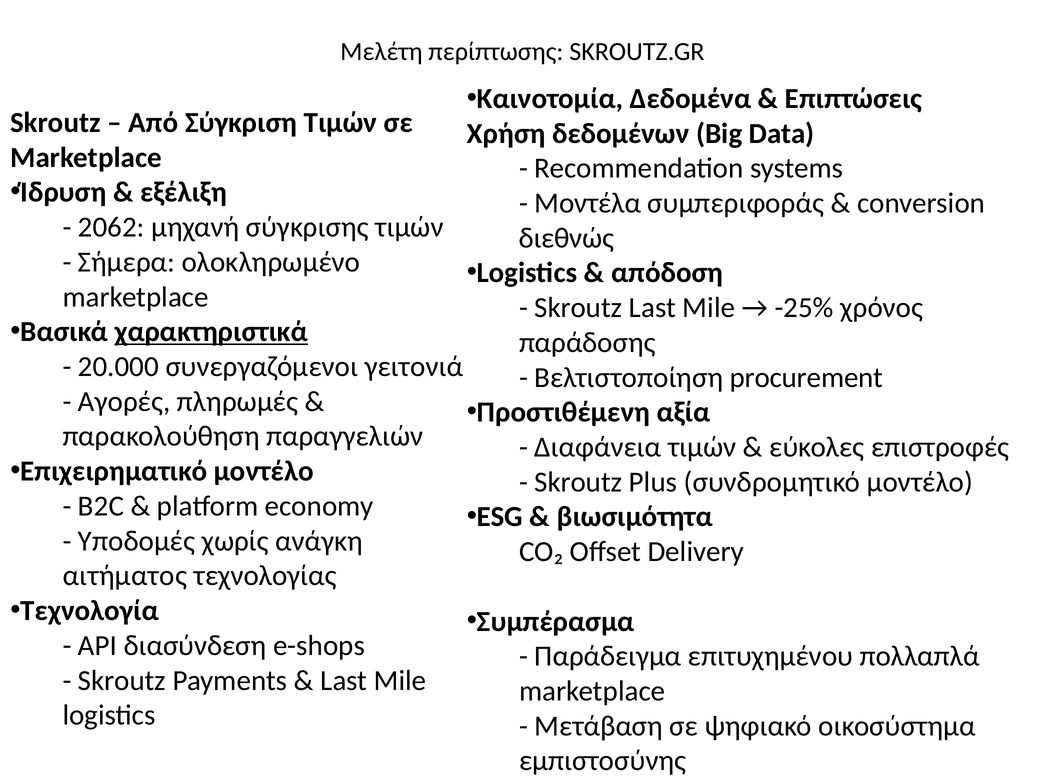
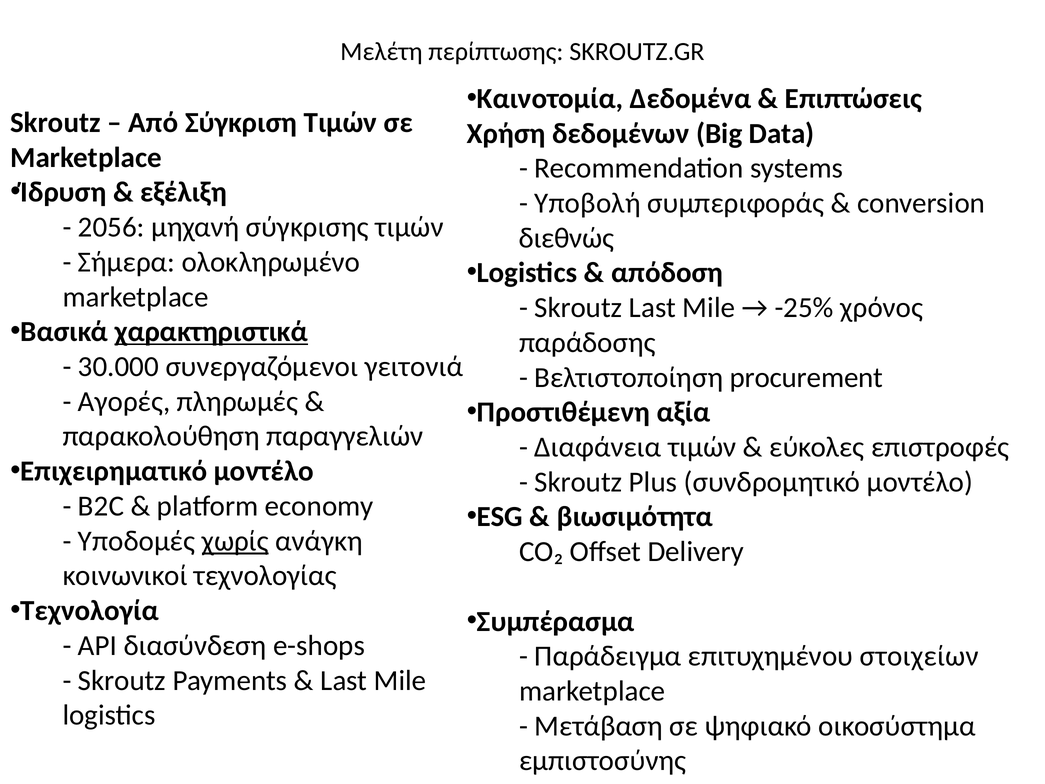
Μοντέλα: Μοντέλα -> Υποβολή (588, 203)
2062: 2062 -> 2056 (111, 227)
20.000: 20.000 -> 30.000 (118, 367)
χωρίς underline: none -> present (235, 541)
αιτήματος: αιτήματος -> κοινωνικοί (125, 576)
πολλαπλά: πολλαπλά -> στοιχείων (919, 656)
